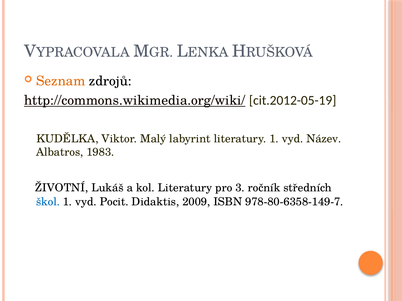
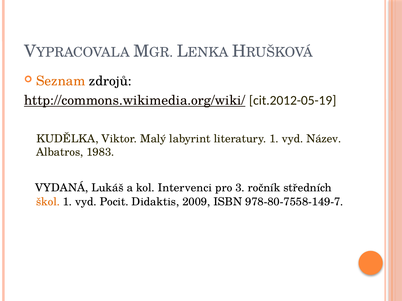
ŽIVOTNÍ: ŽIVOTNÍ -> VYDANÁ (62, 188)
kol Literatury: Literatury -> Intervenci (185, 188)
škol colour: blue -> orange (48, 202)
978-80-6358-149-7: 978-80-6358-149-7 -> 978-80-7558-149-7 (294, 202)
